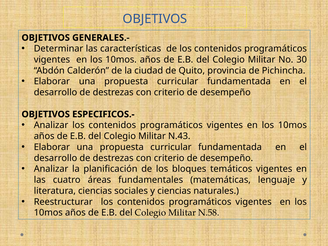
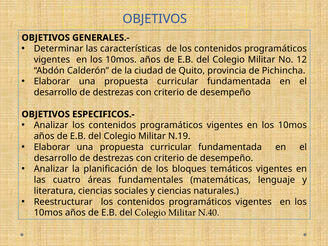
30: 30 -> 12 (302, 60)
N.43: N.43 -> N.19 (179, 136)
N.58: N.58 -> N.40 (209, 213)
